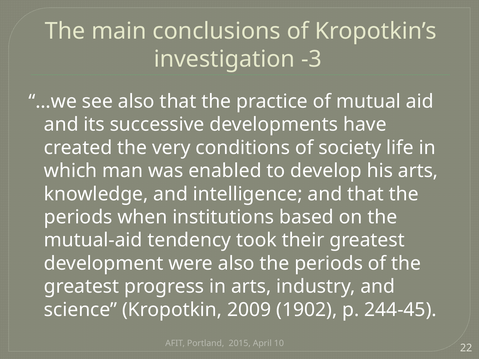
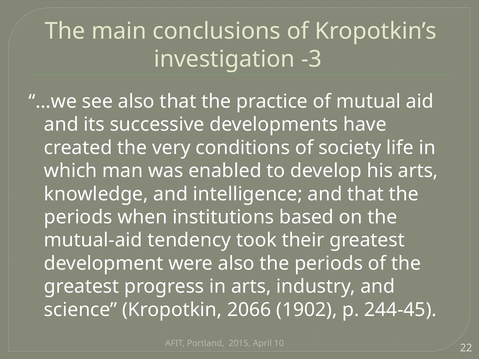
2009: 2009 -> 2066 (249, 310)
